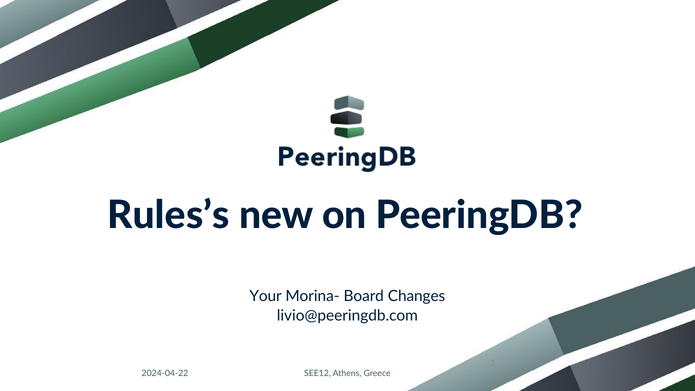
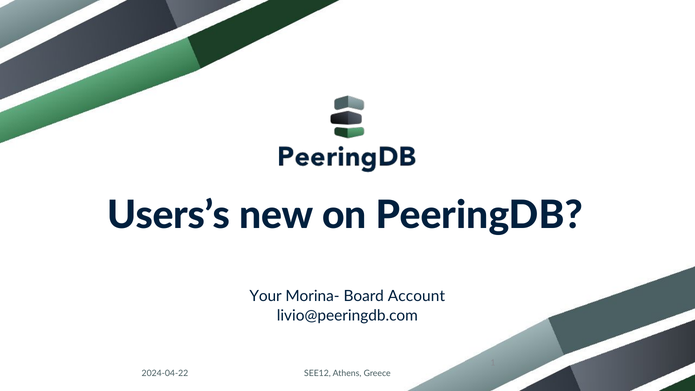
Rules’s: Rules’s -> Users’s (169, 215)
Changes: Changes -> Account (416, 296)
